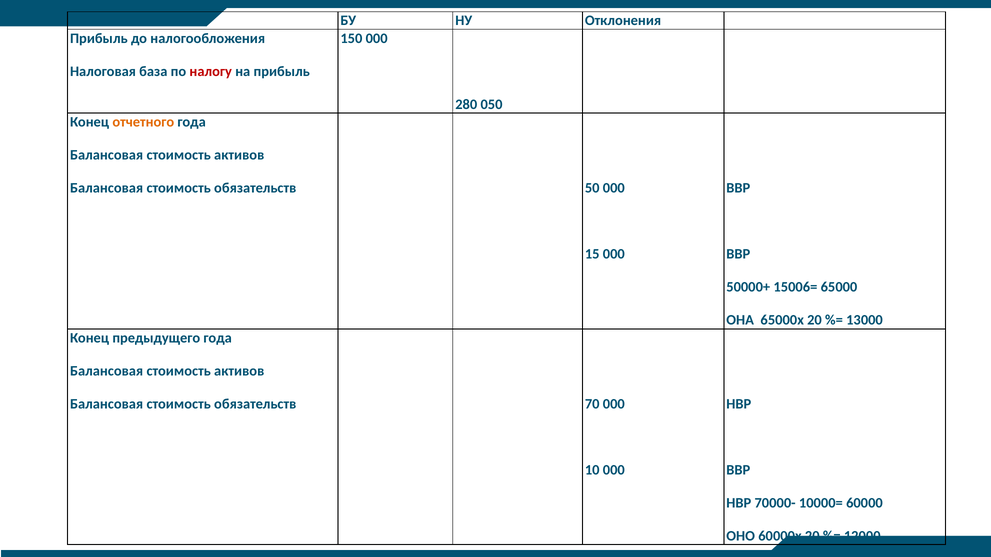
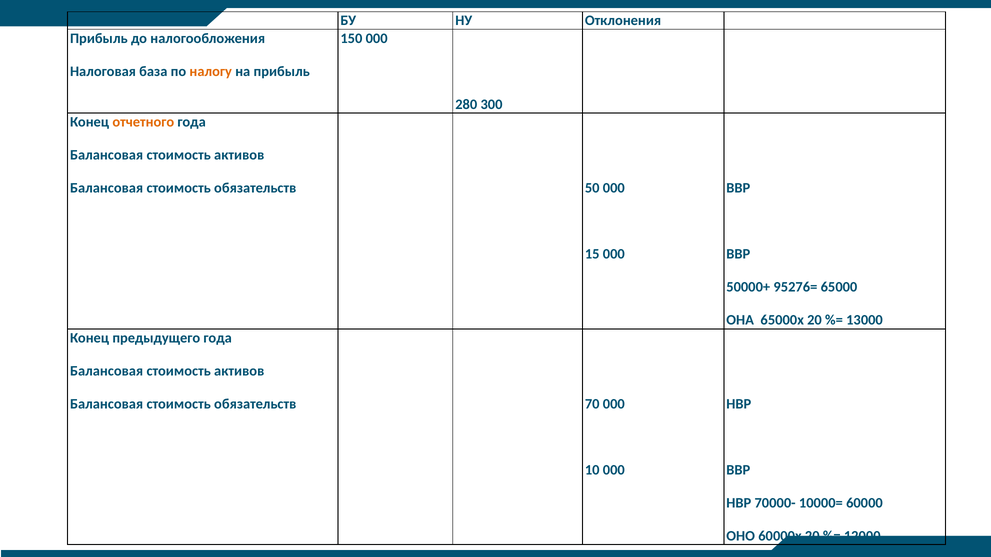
налогу colour: red -> orange (211, 71)
050: 050 -> 300 (491, 104)
15006=: 15006= -> 95276= (795, 287)
